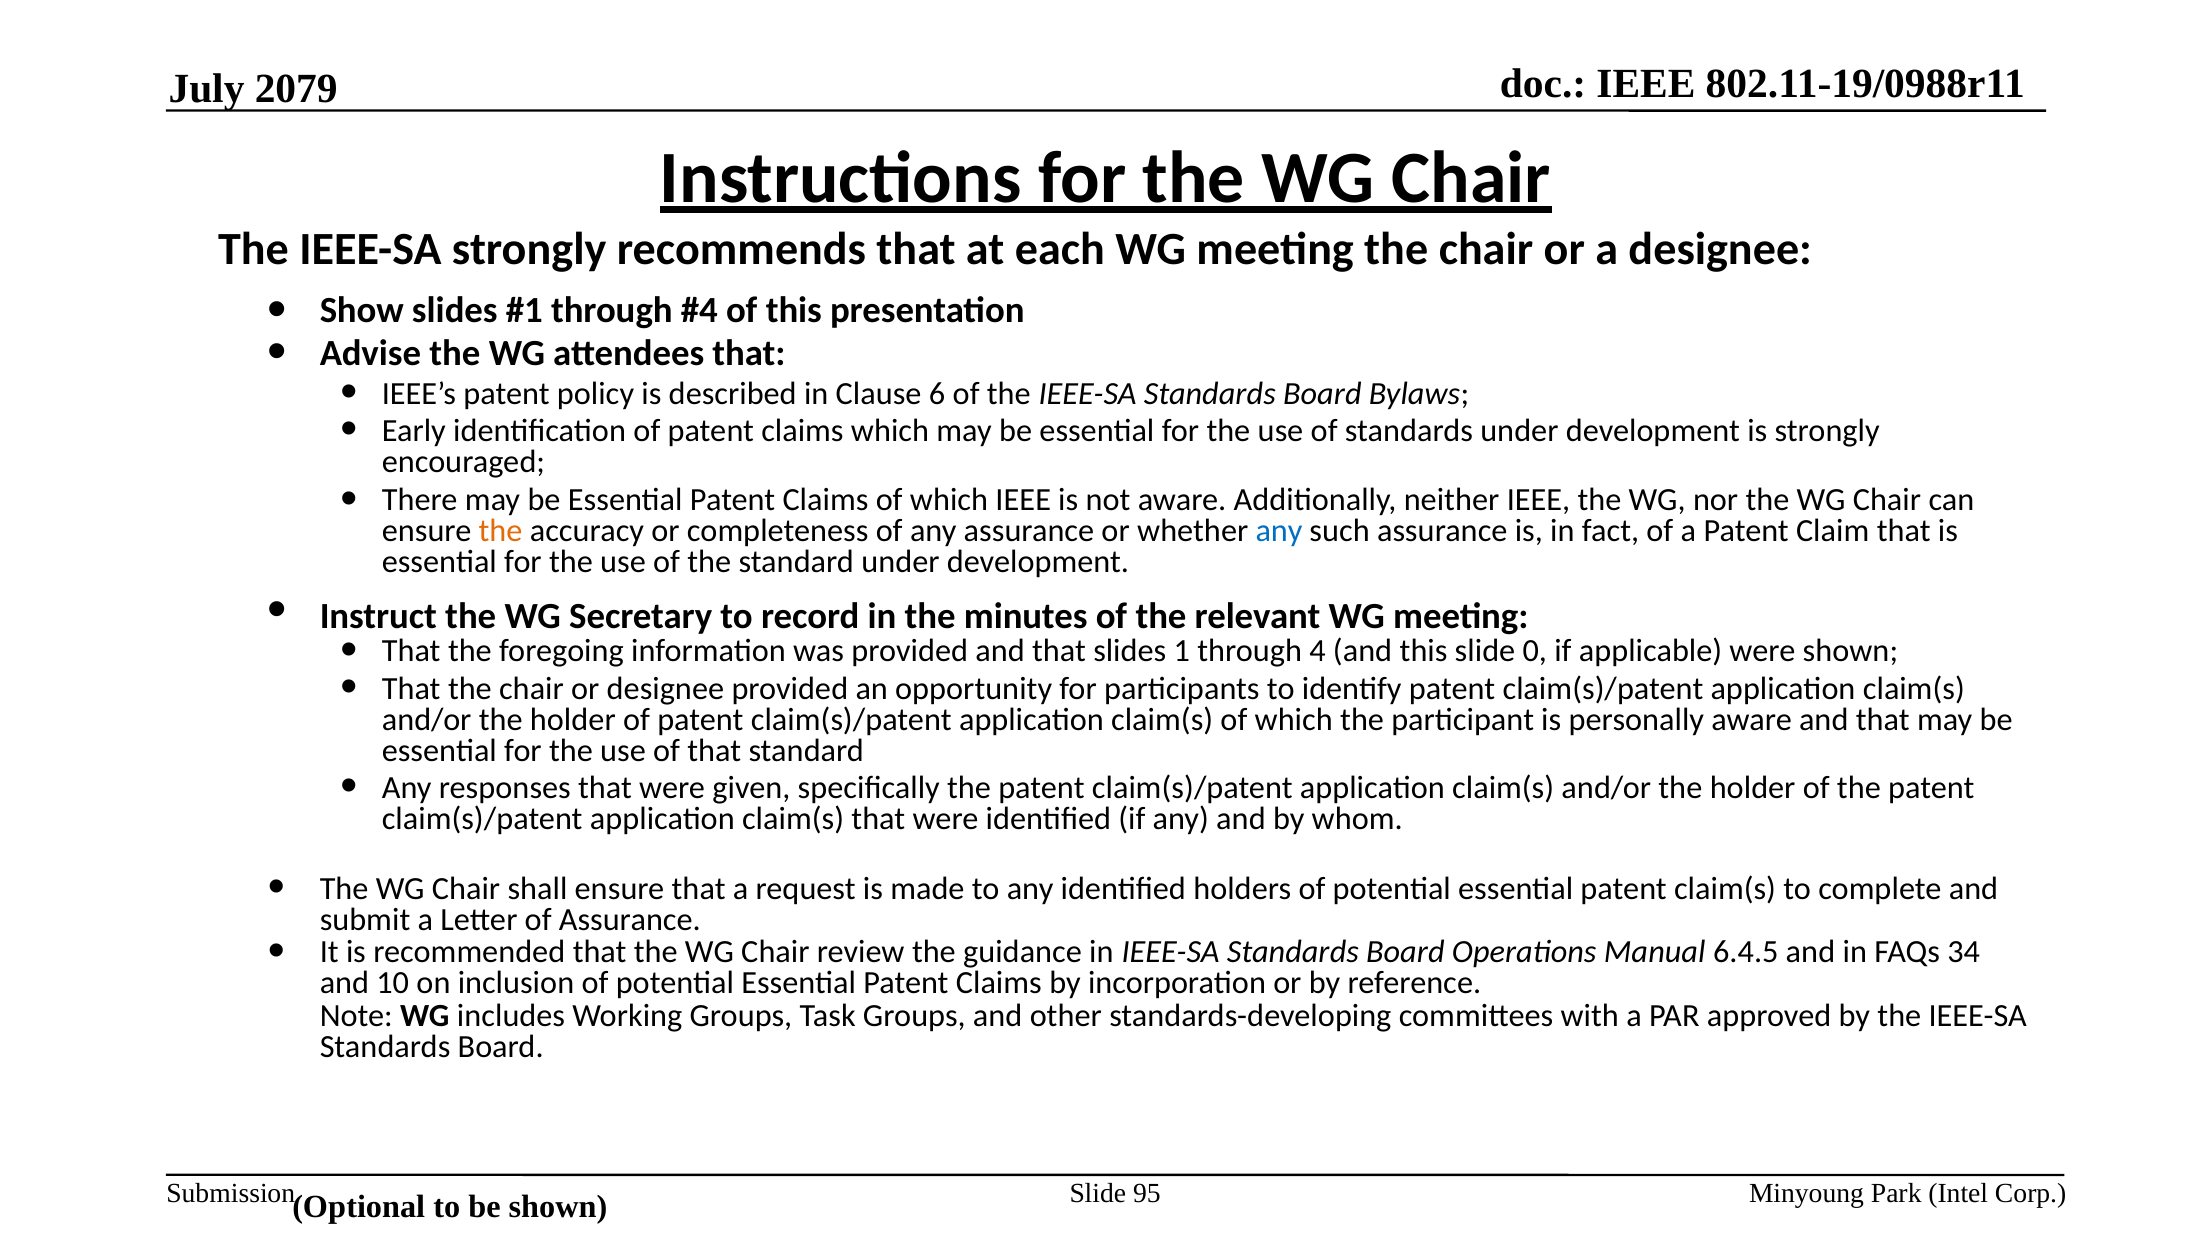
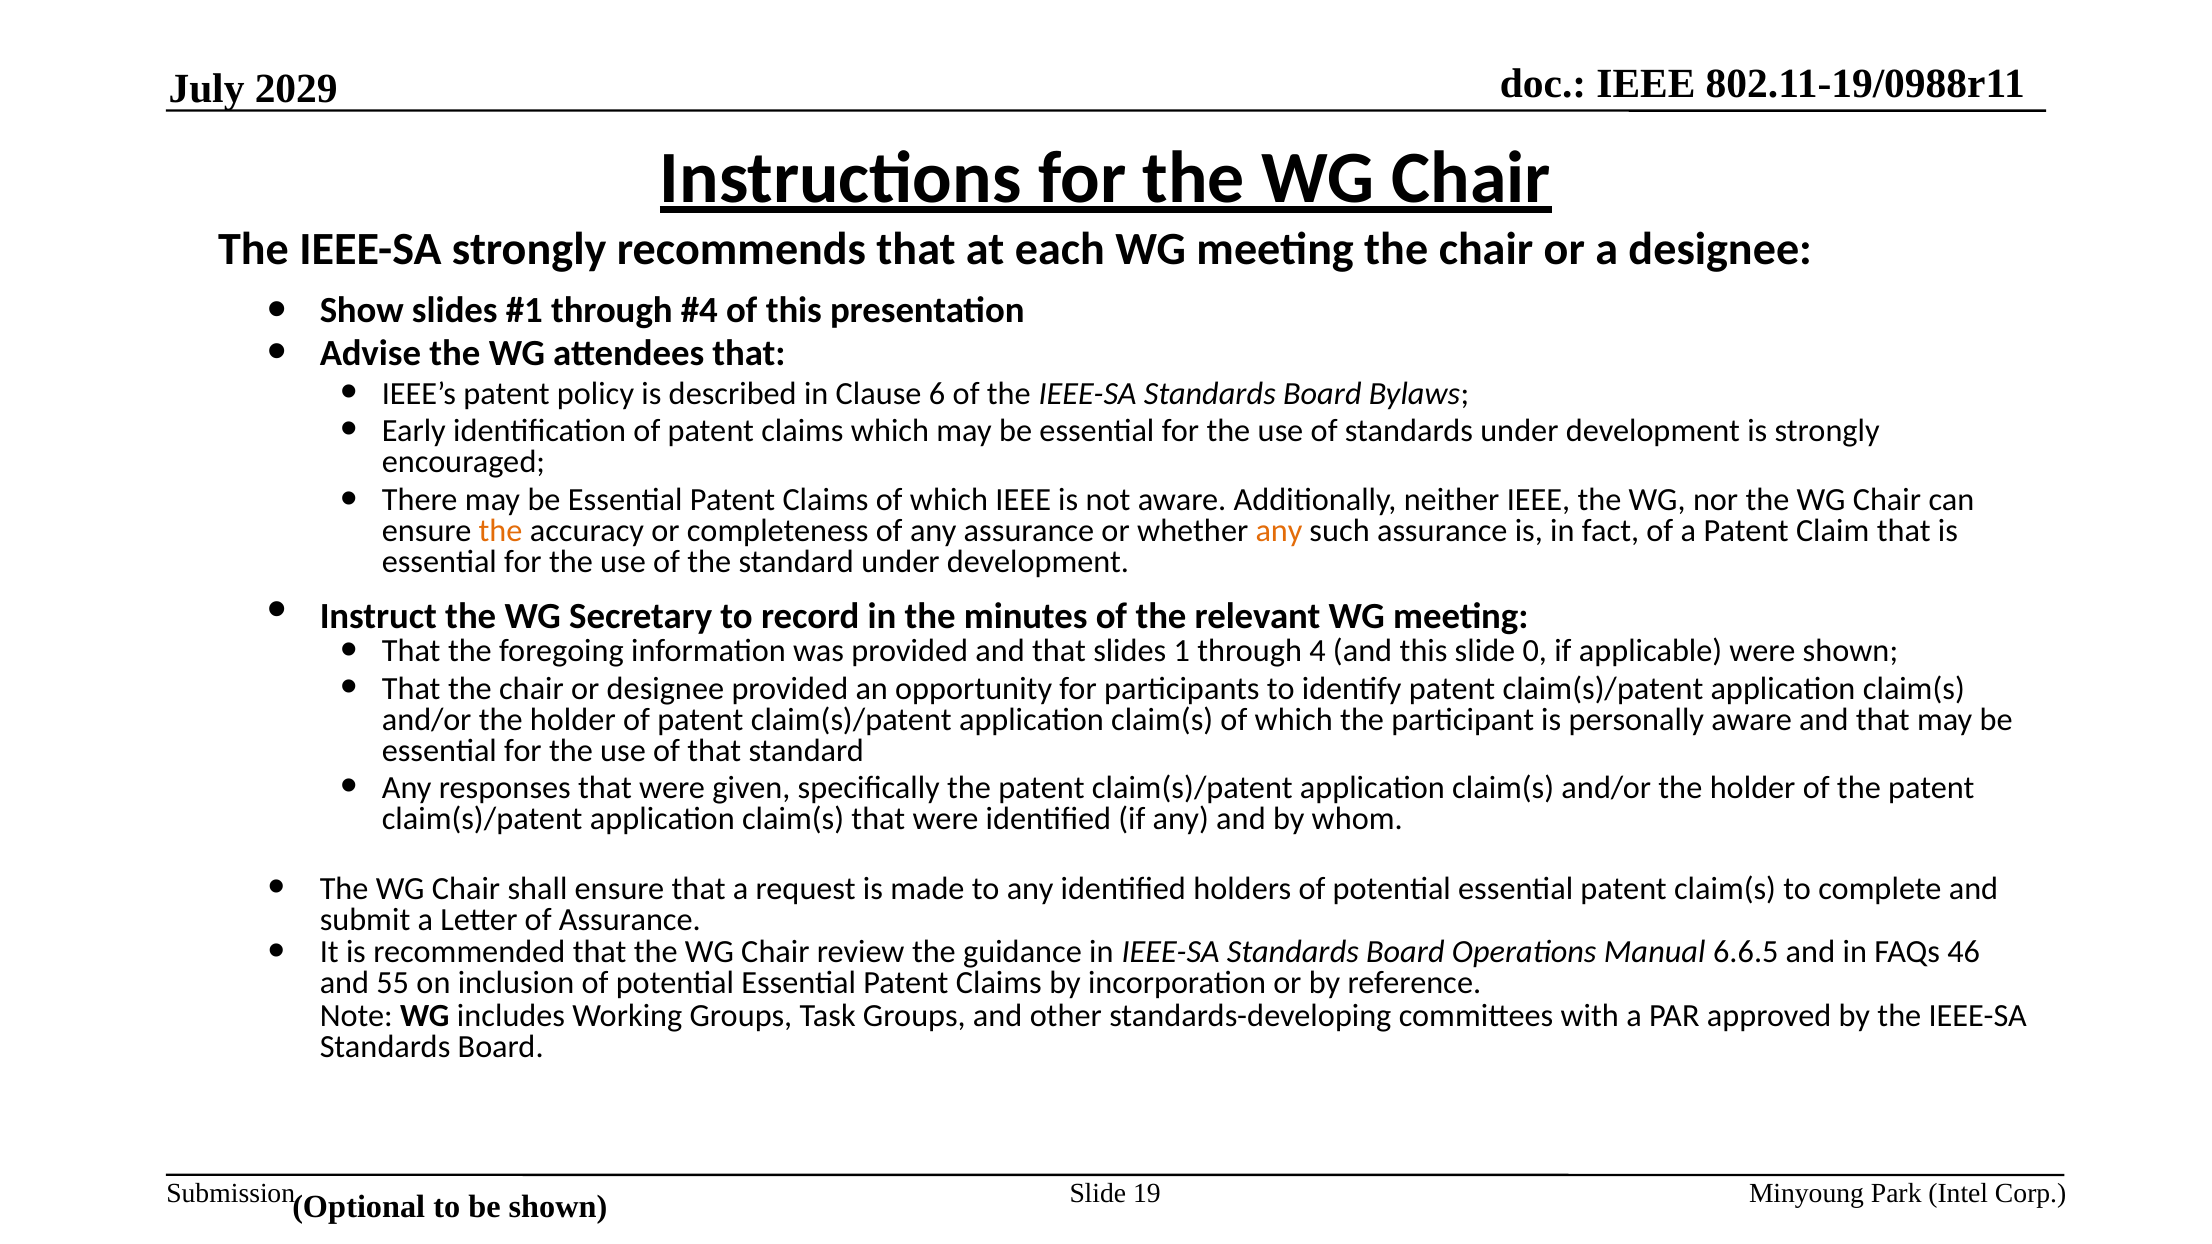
2079: 2079 -> 2029 (296, 89)
any colour: blue -> orange (1279, 531)
6.4.5: 6.4.5 -> 6.6.5 (1746, 952)
34: 34 -> 46 (1964, 952)
10: 10 -> 55 (393, 983)
95: 95 -> 19 (1147, 1193)
